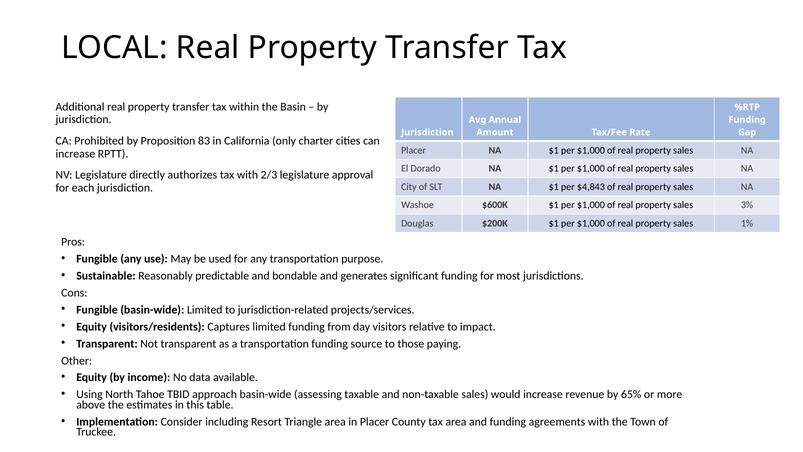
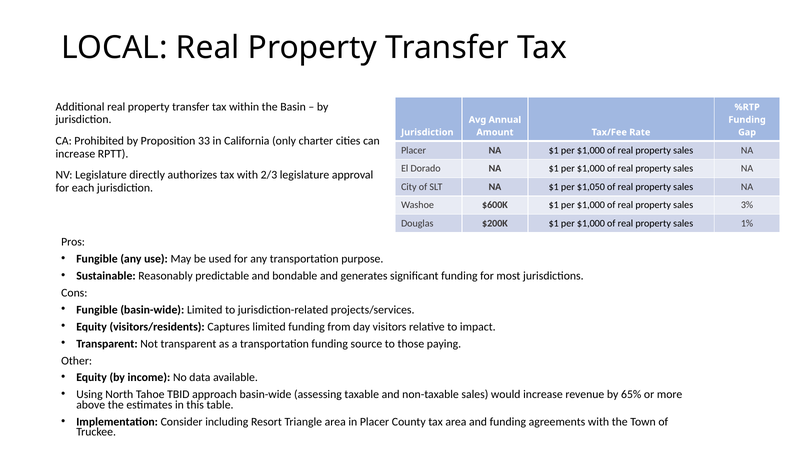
83: 83 -> 33 (204, 141)
$4,843: $4,843 -> $1,050 (591, 187)
